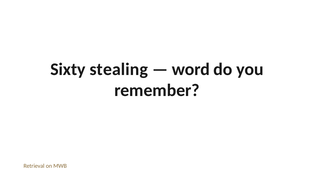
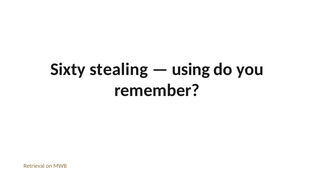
word: word -> using (191, 70)
